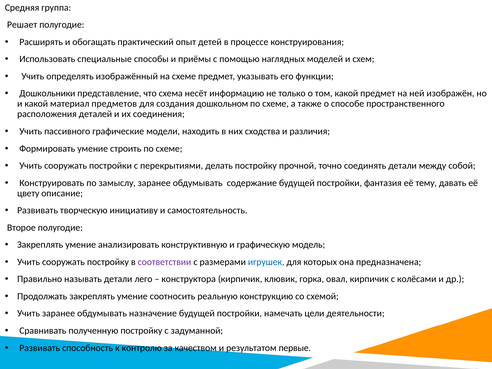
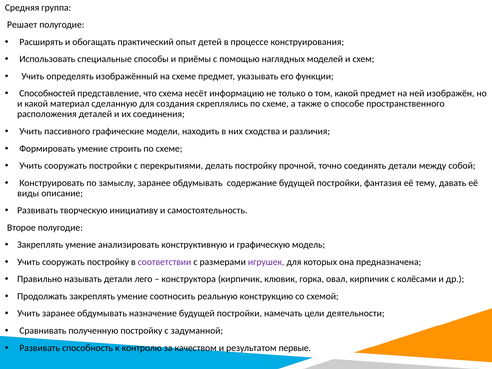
Дошкольники: Дошкольники -> Способностей (47, 93)
предметов: предметов -> сделанную (114, 104)
дошкольном: дошкольном -> скреплялись (222, 104)
цвету: цвету -> виды (28, 193)
игрушек colour: blue -> purple (266, 262)
